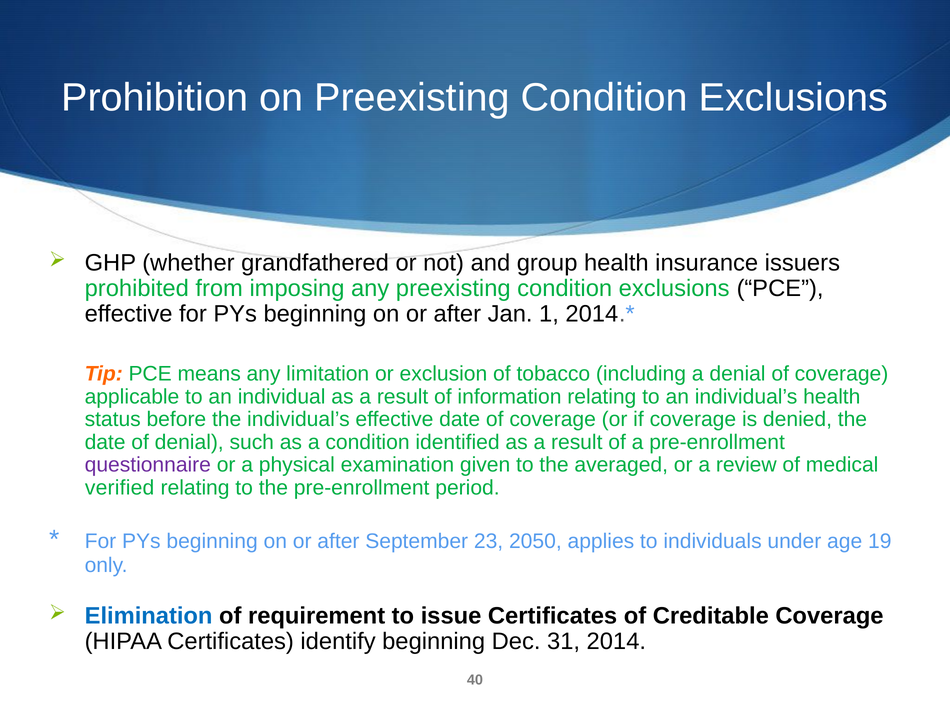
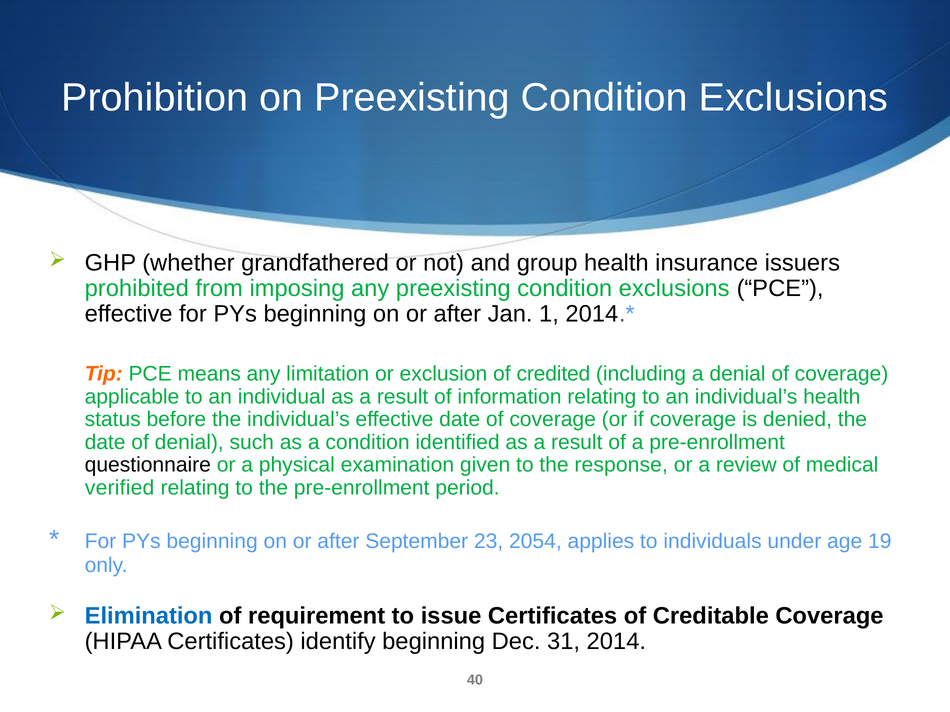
tobacco: tobacco -> credited (553, 374)
questionnaire colour: purple -> black (148, 465)
averaged: averaged -> response (621, 465)
2050: 2050 -> 2054 (535, 542)
